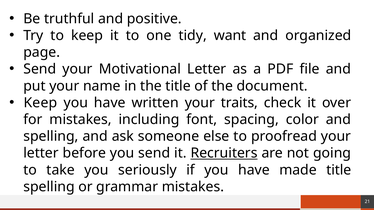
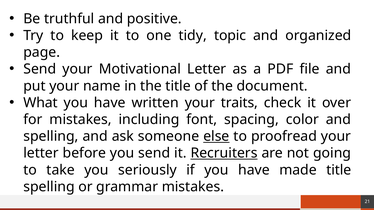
want: want -> topic (230, 36)
Keep: Keep -> What (41, 103)
else underline: none -> present (216, 137)
